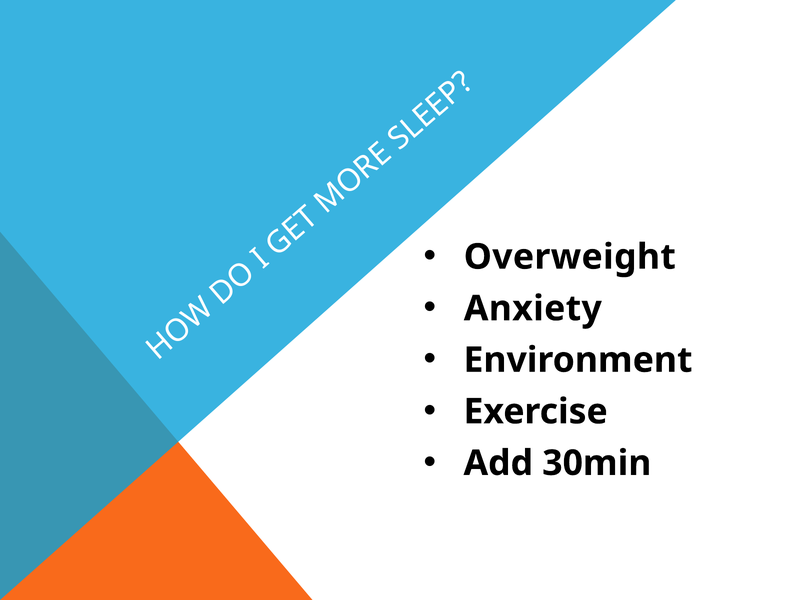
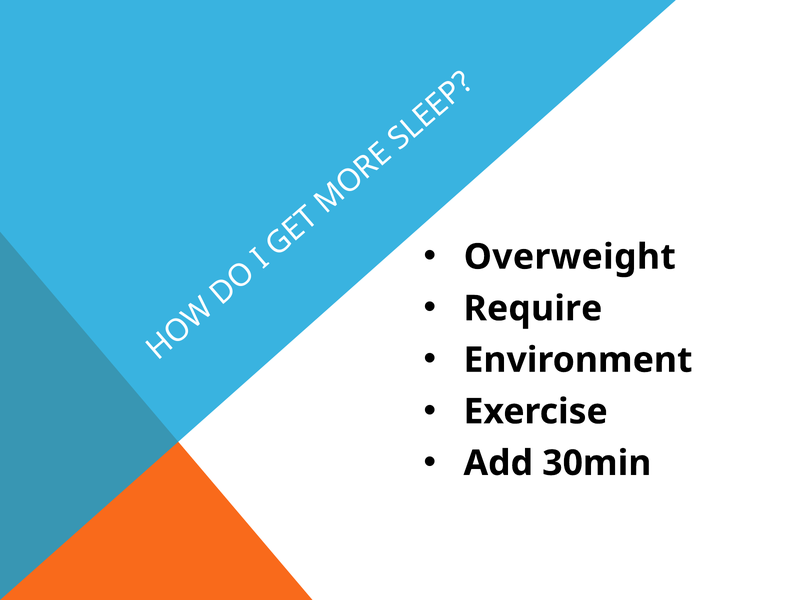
Anxiety: Anxiety -> Require (533, 309)
